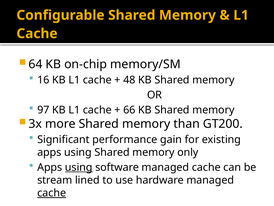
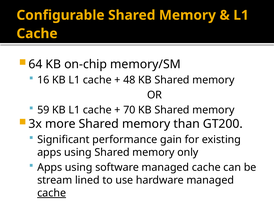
97: 97 -> 59 (43, 110)
66: 66 -> 70 (129, 110)
using underline: present -> none (79, 167)
